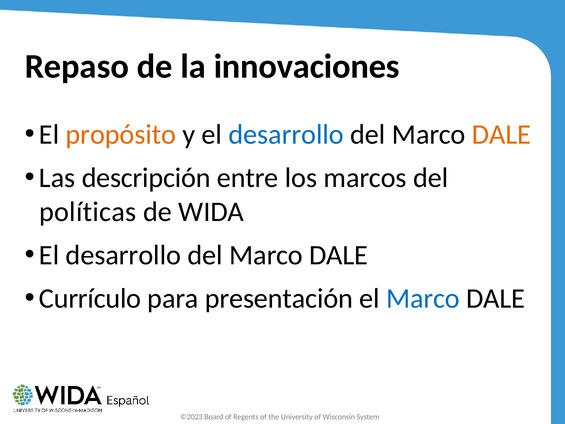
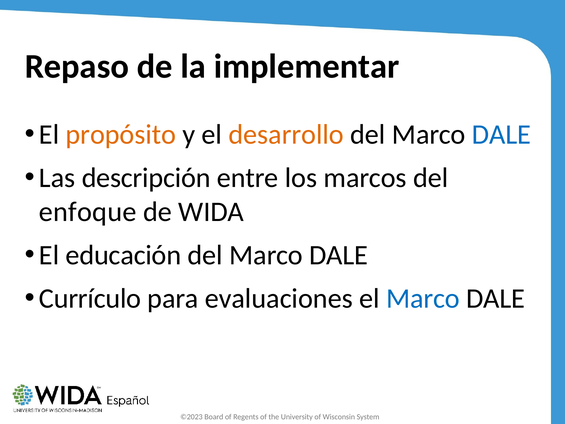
innovaciones: innovaciones -> implementar (307, 66)
desarrollo colour: blue -> orange (286, 135)
DALE colour: orange -> blue (501, 135)
políticas: políticas -> enfoque (88, 212)
desarrollo: desarrollo -> educación (123, 255)
presentación: presentación -> evaluaciones (279, 298)
